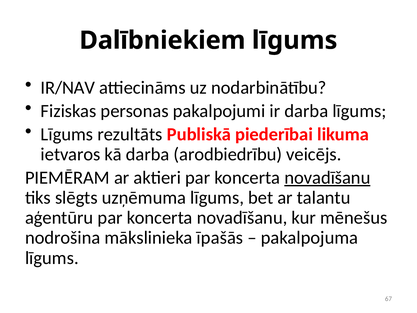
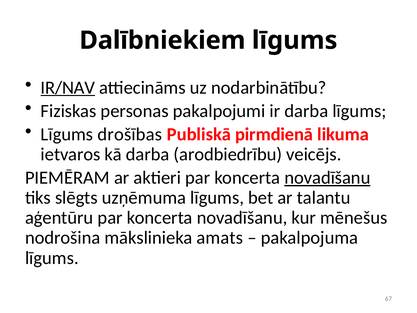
IR/NAV underline: none -> present (68, 87)
rezultāts: rezultāts -> drošības (130, 134)
piederībai: piederībai -> pirmdienā (274, 134)
īpašās: īpašās -> amats (220, 238)
